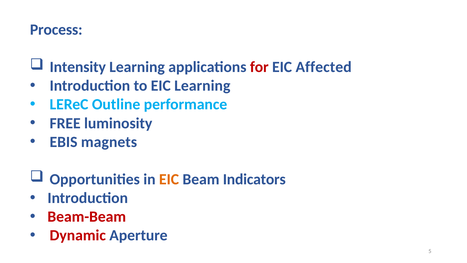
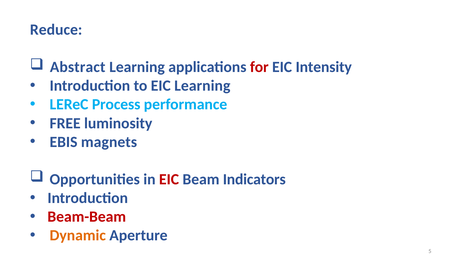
Process: Process -> Reduce (56, 30)
Intensity: Intensity -> Abstract (78, 67)
Affected: Affected -> Intensity (324, 67)
Outline: Outline -> Process (116, 104)
EIC colour: orange -> red (169, 179)
Dynamic colour: red -> orange (78, 235)
